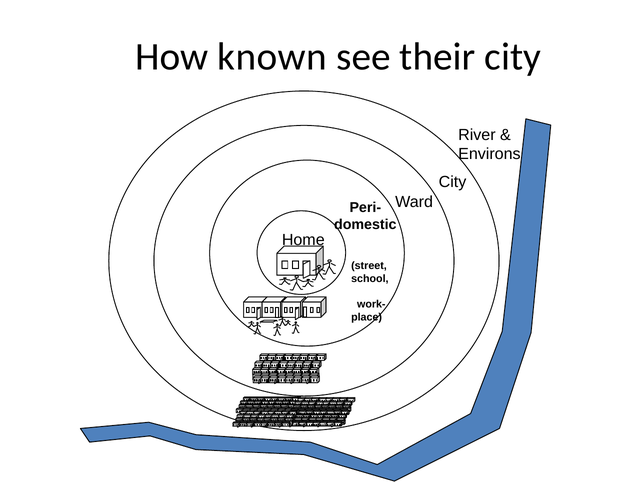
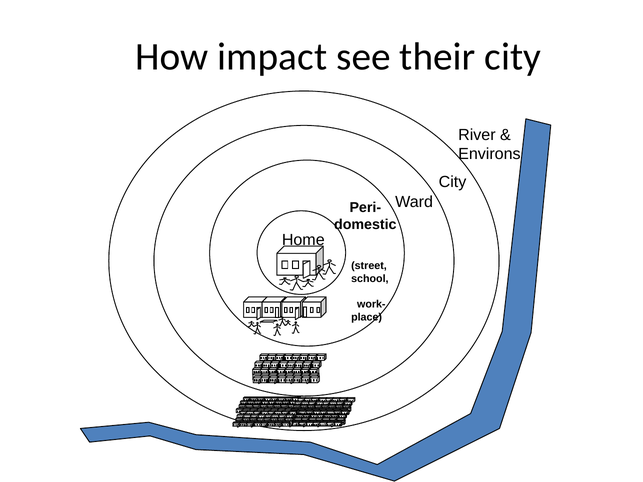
known: known -> impact (272, 57)
